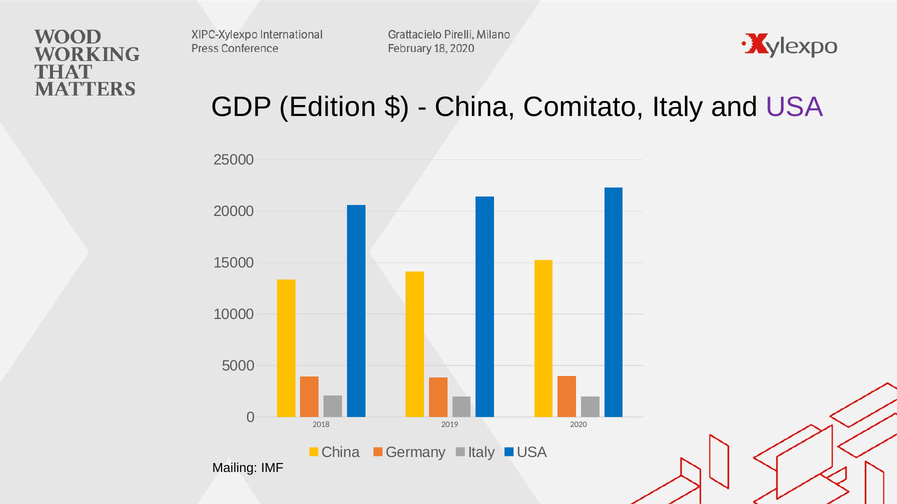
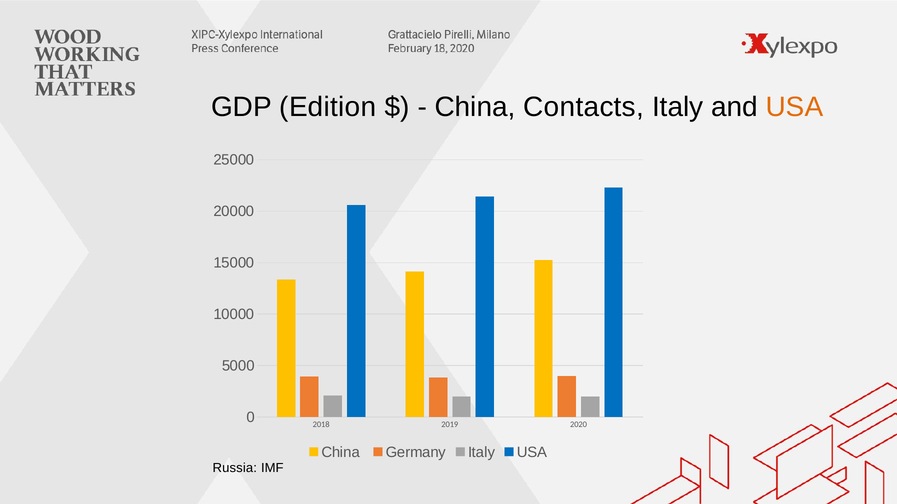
Comitato: Comitato -> Contacts (584, 107)
USA colour: purple -> orange (794, 107)
Mailing: Mailing -> Russia (235, 469)
